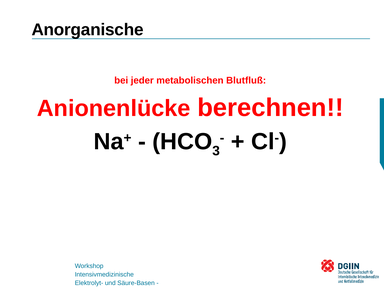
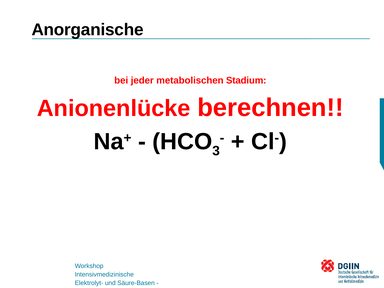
Blutfluß: Blutfluß -> Stadium (246, 80)
